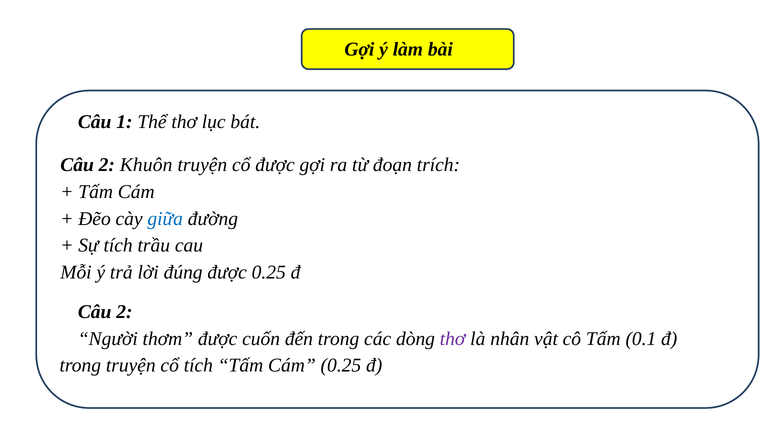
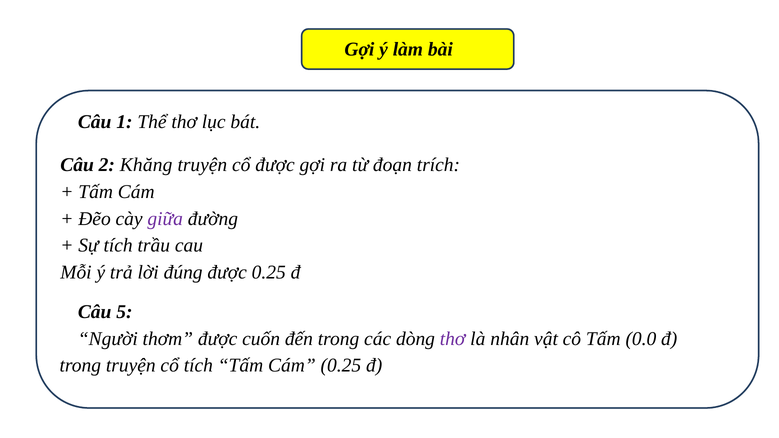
Khuôn: Khuôn -> Khăng (146, 165)
giữa colour: blue -> purple (165, 219)
2: 2 -> 5 (124, 312)
0.1: 0.1 -> 0.0 (641, 339)
